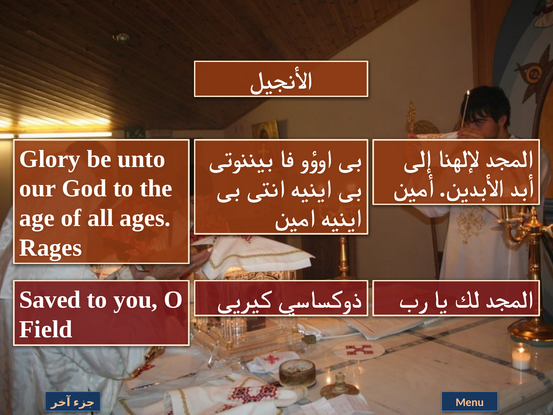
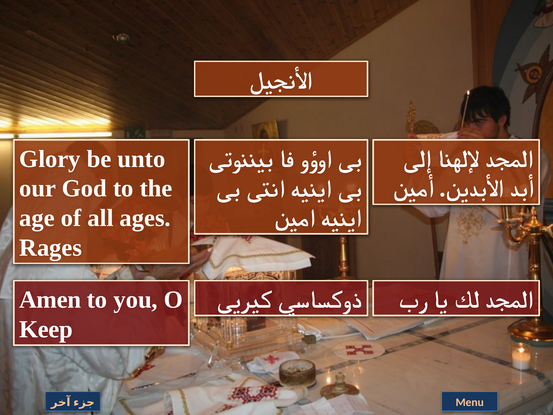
Saved: Saved -> Amen (50, 300)
Field: Field -> Keep (46, 329)
